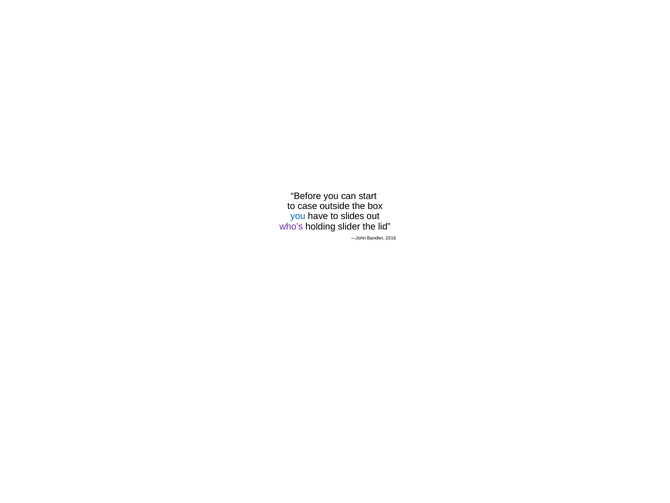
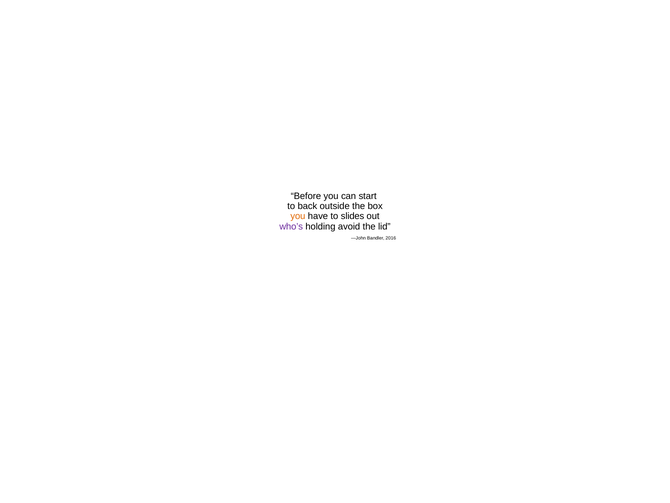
case: case -> back (307, 206)
you colour: blue -> orange (298, 216)
slider: slider -> avoid (349, 226)
